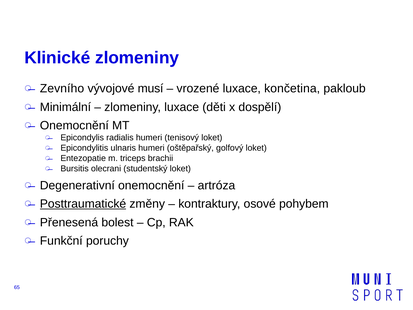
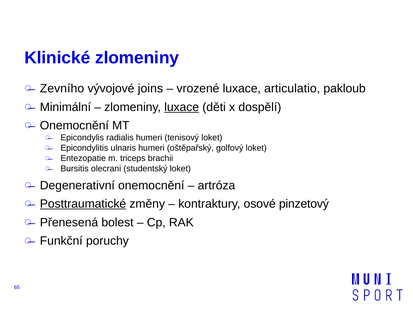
musí: musí -> joins (150, 89)
končetina: končetina -> articulatio (292, 89)
luxace underline: none -> present (182, 107)
pohybem: pohybem -> pinzetový (304, 204)
